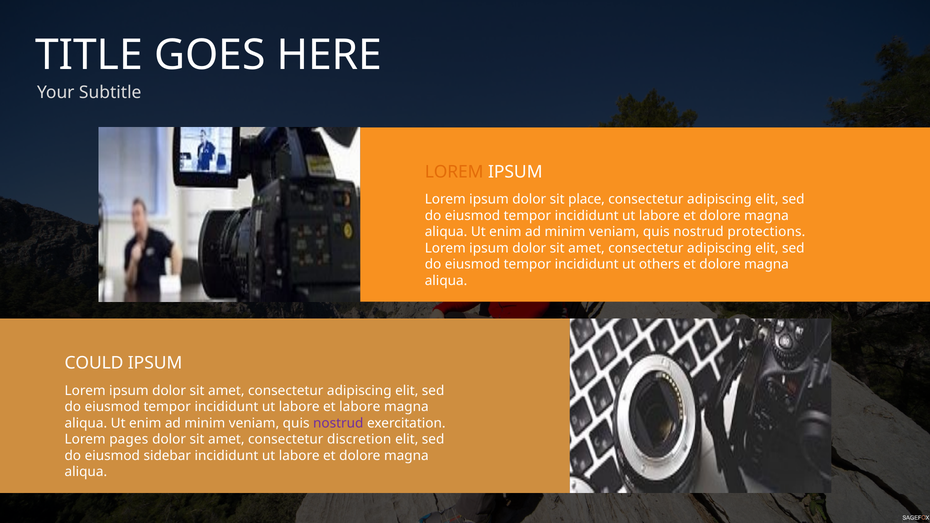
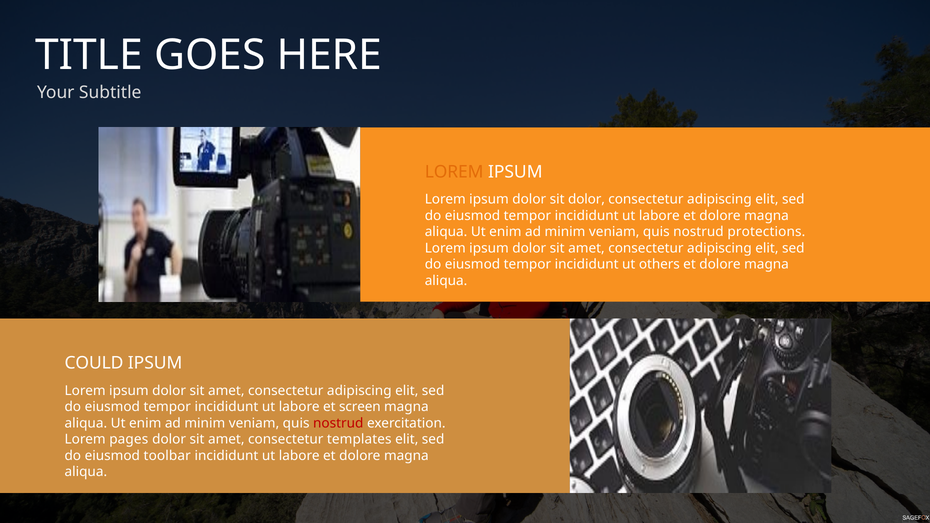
sit place: place -> dolor (587, 199)
et labore: labore -> screen (360, 407)
nostrud colour: purple -> red (338, 423)
discretion: discretion -> templates (359, 439)
sidebar: sidebar -> toolbar (167, 456)
